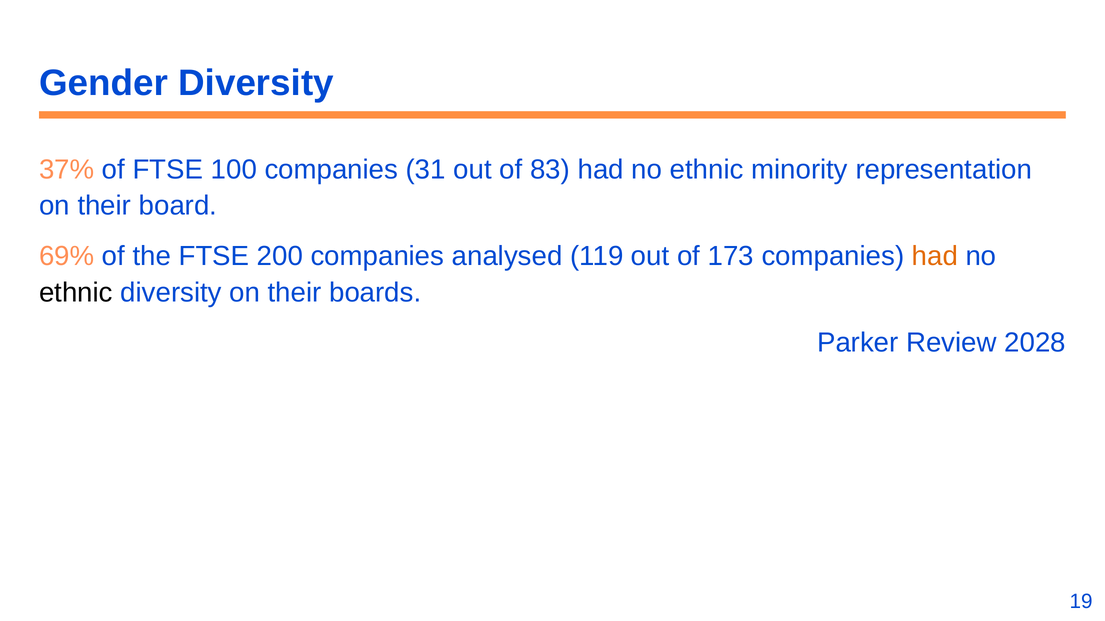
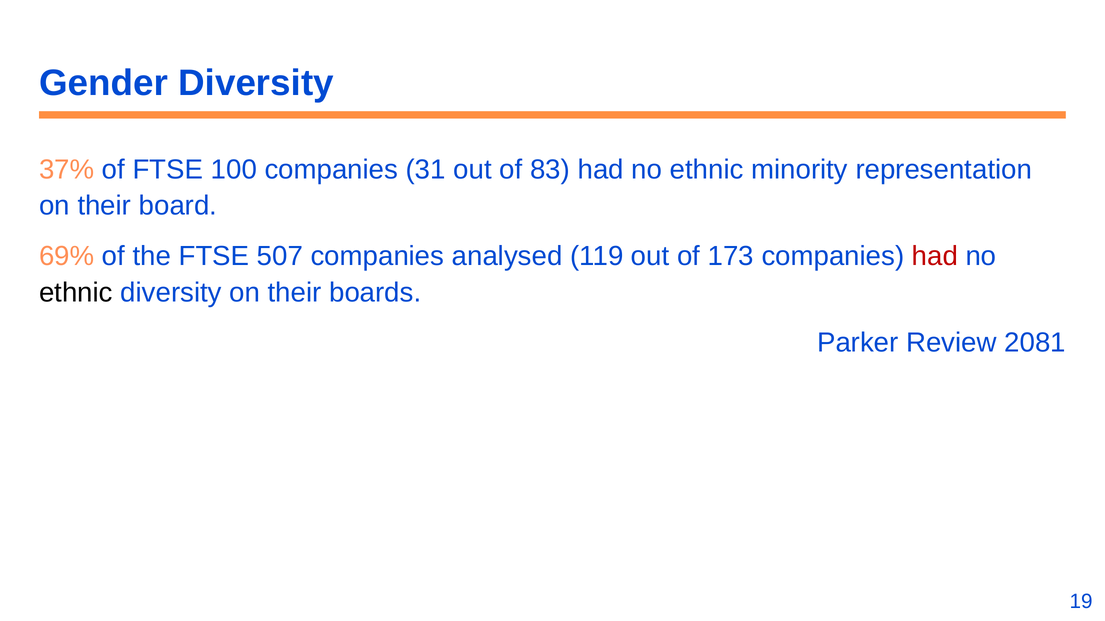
200: 200 -> 507 (280, 256)
had colour: orange -> red (935, 256)
2028: 2028 -> 2081 (1035, 343)
